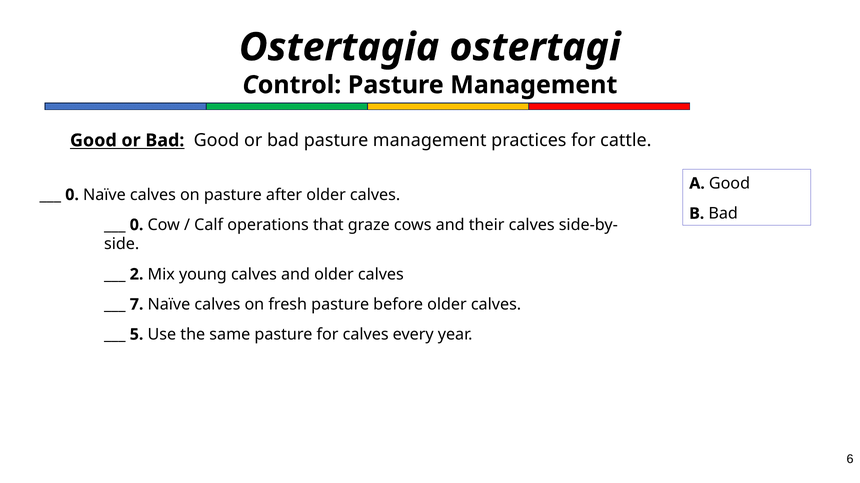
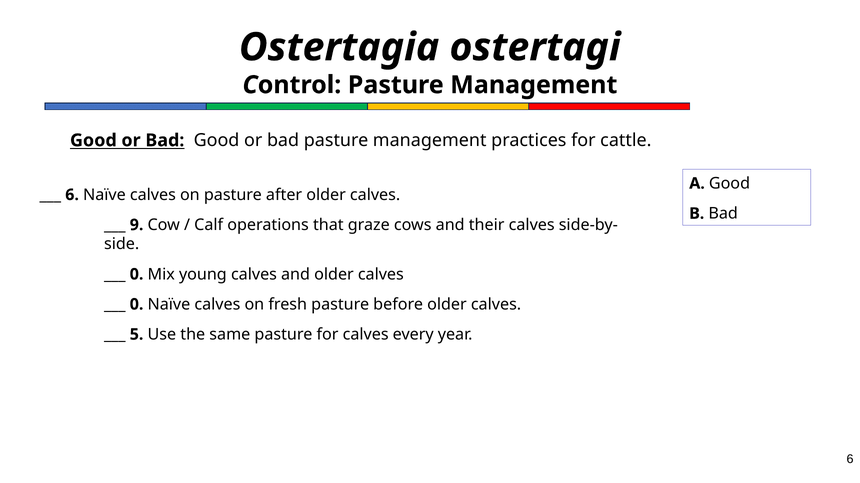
0: 0 -> 6 (72, 195)
0: 0 -> 9 (137, 225)
2: 2 -> 0 (137, 275)
7: 7 -> 0 (137, 305)
